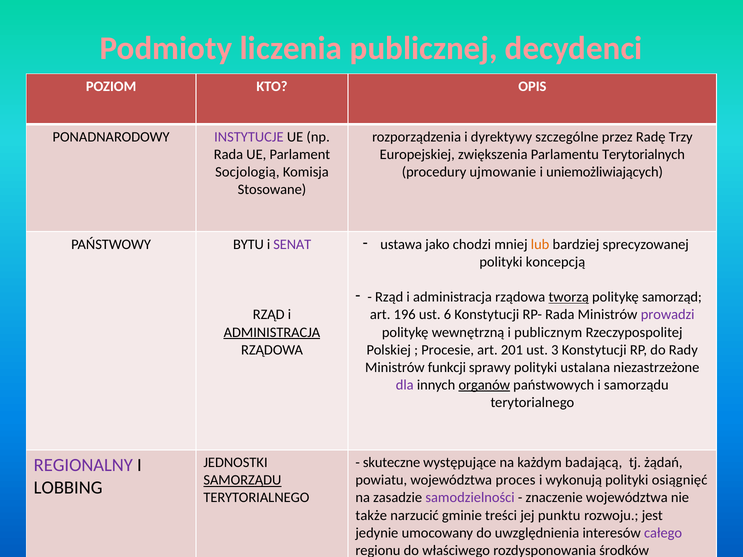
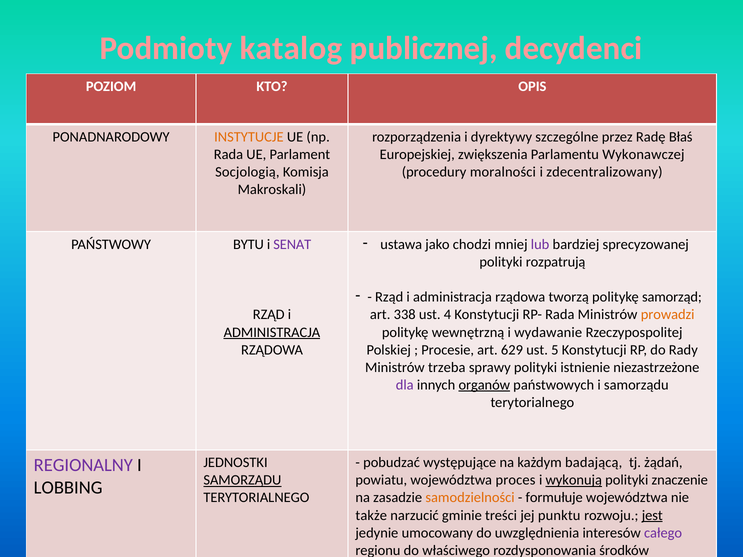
liczenia: liczenia -> katalog (291, 48)
INSTYTUCJE colour: purple -> orange (249, 137)
Trzy: Trzy -> Błaś (681, 137)
Terytorialnych: Terytorialnych -> Wykonawczej (643, 155)
ujmowanie: ujmowanie -> moralności (503, 172)
uniemożliwiających: uniemożliwiających -> zdecentralizowany (604, 172)
Stosowane: Stosowane -> Makroskali (272, 190)
lub colour: orange -> purple (540, 244)
koncepcją: koncepcją -> rozpatrują (556, 262)
tworzą underline: present -> none (569, 297)
196: 196 -> 338 (405, 315)
6: 6 -> 4 (447, 315)
prowadzi colour: purple -> orange (668, 315)
publicznym: publicznym -> wydawanie (548, 332)
201: 201 -> 629 (512, 350)
3: 3 -> 5 (555, 350)
funkcji: funkcji -> trzeba (447, 368)
ustalana: ustalana -> istnienie (585, 368)
skuteczne: skuteczne -> pobudzać (392, 463)
wykonują underline: none -> present (574, 480)
osiągnięć: osiągnięć -> znaczenie (680, 480)
samodzielności colour: purple -> orange (470, 498)
znaczenie: znaczenie -> formułuje (554, 498)
jest underline: none -> present (652, 516)
